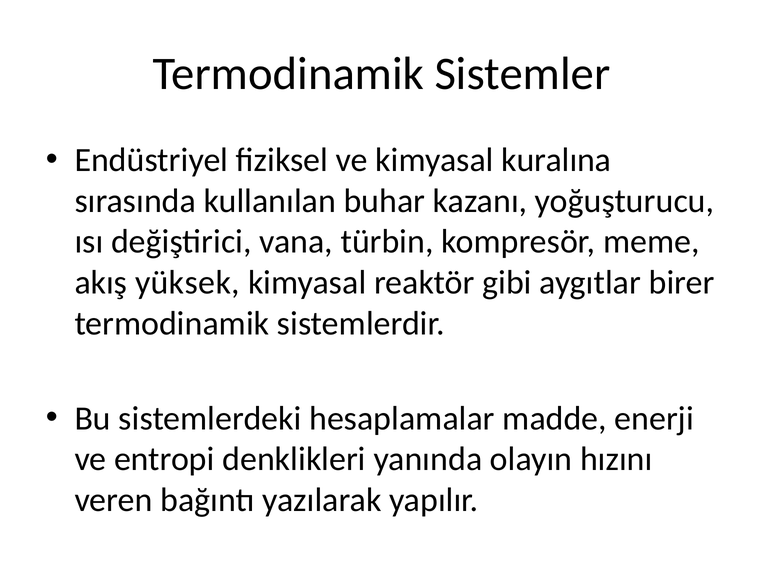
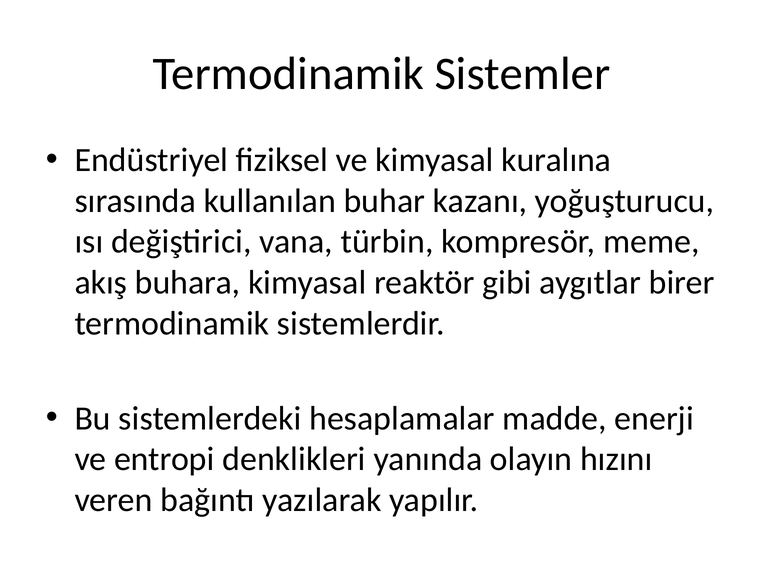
yüksek: yüksek -> buhara (188, 283)
